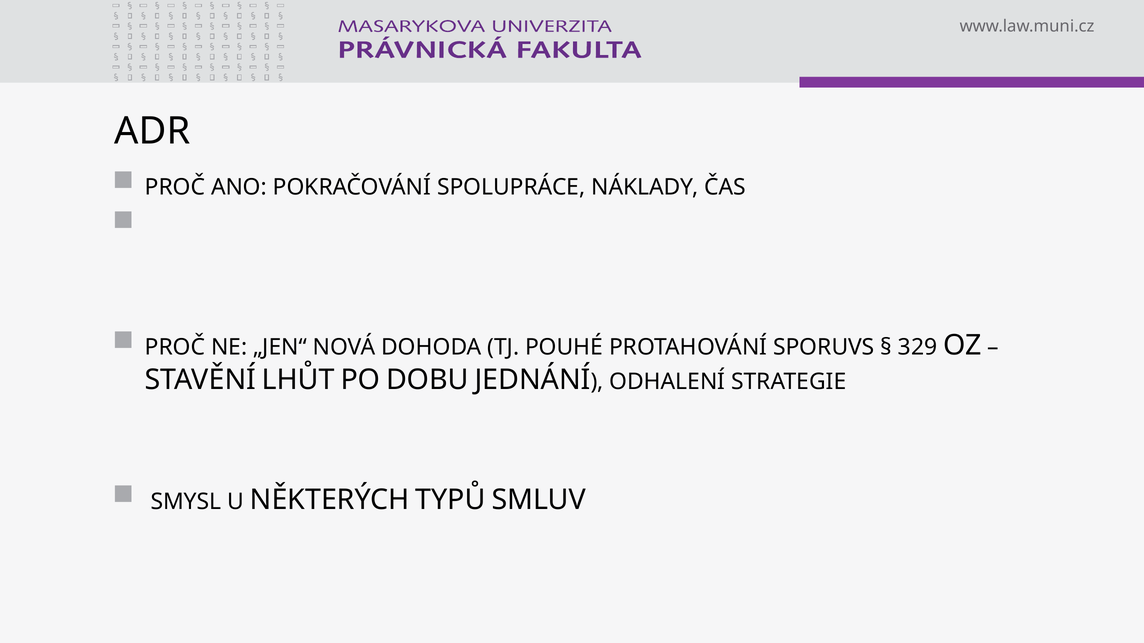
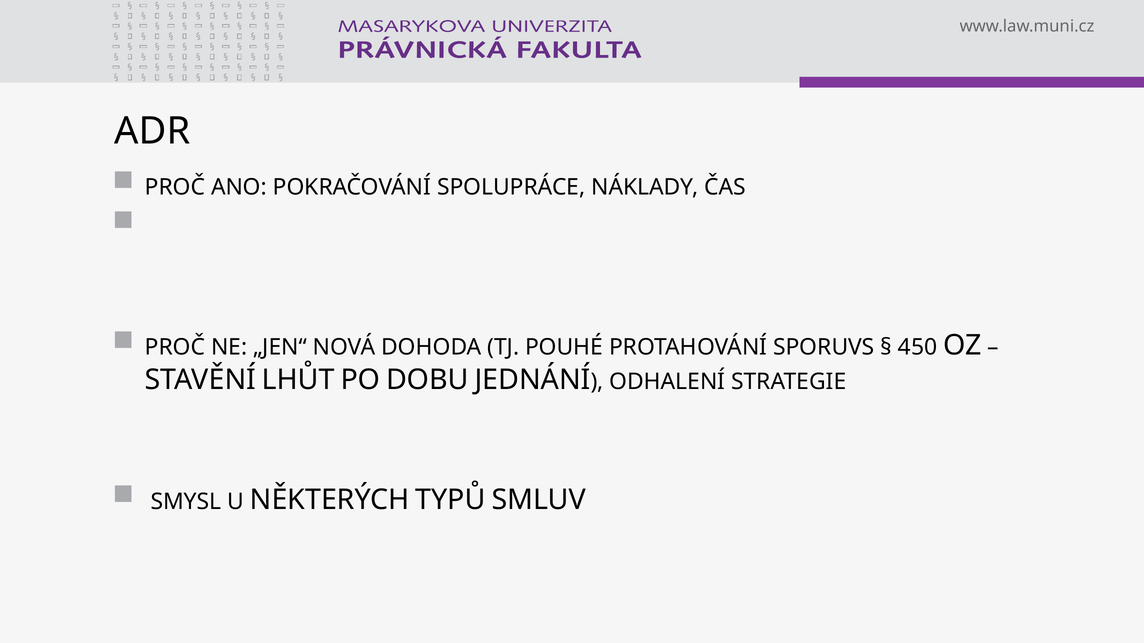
329: 329 -> 450 (918, 348)
